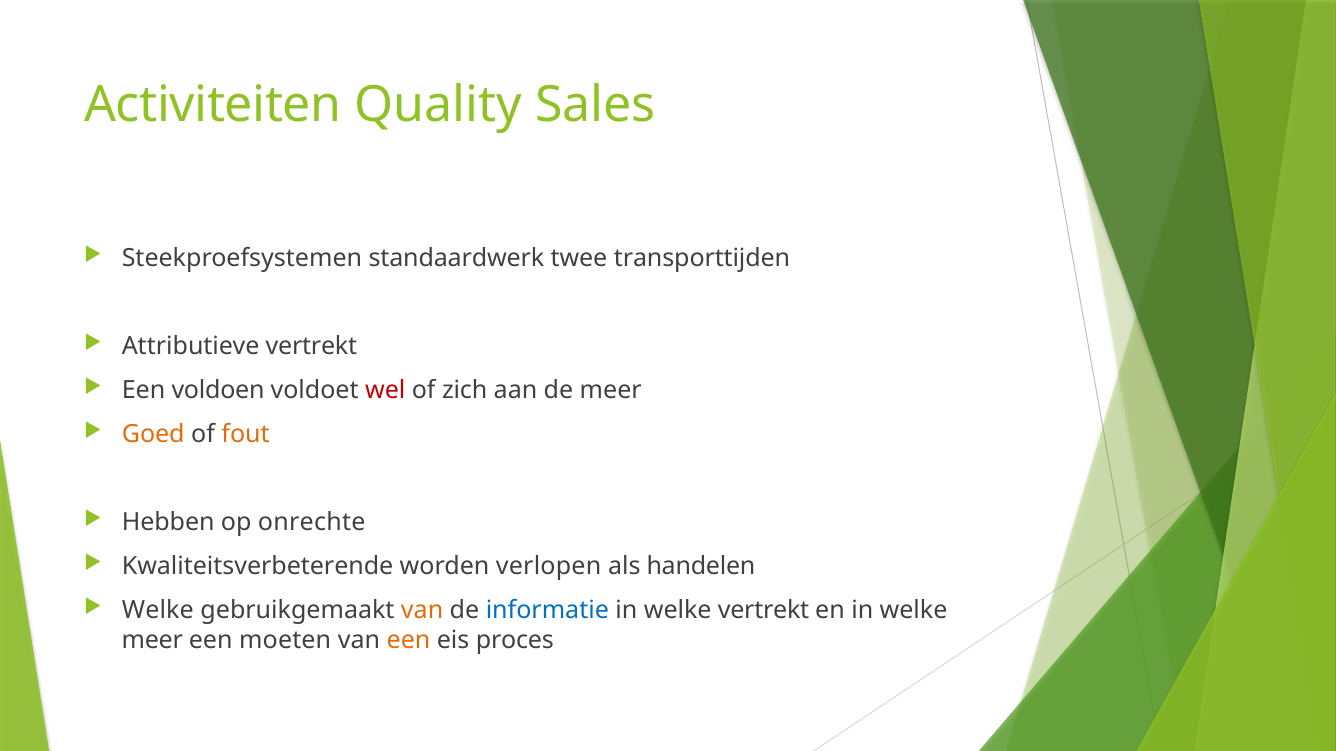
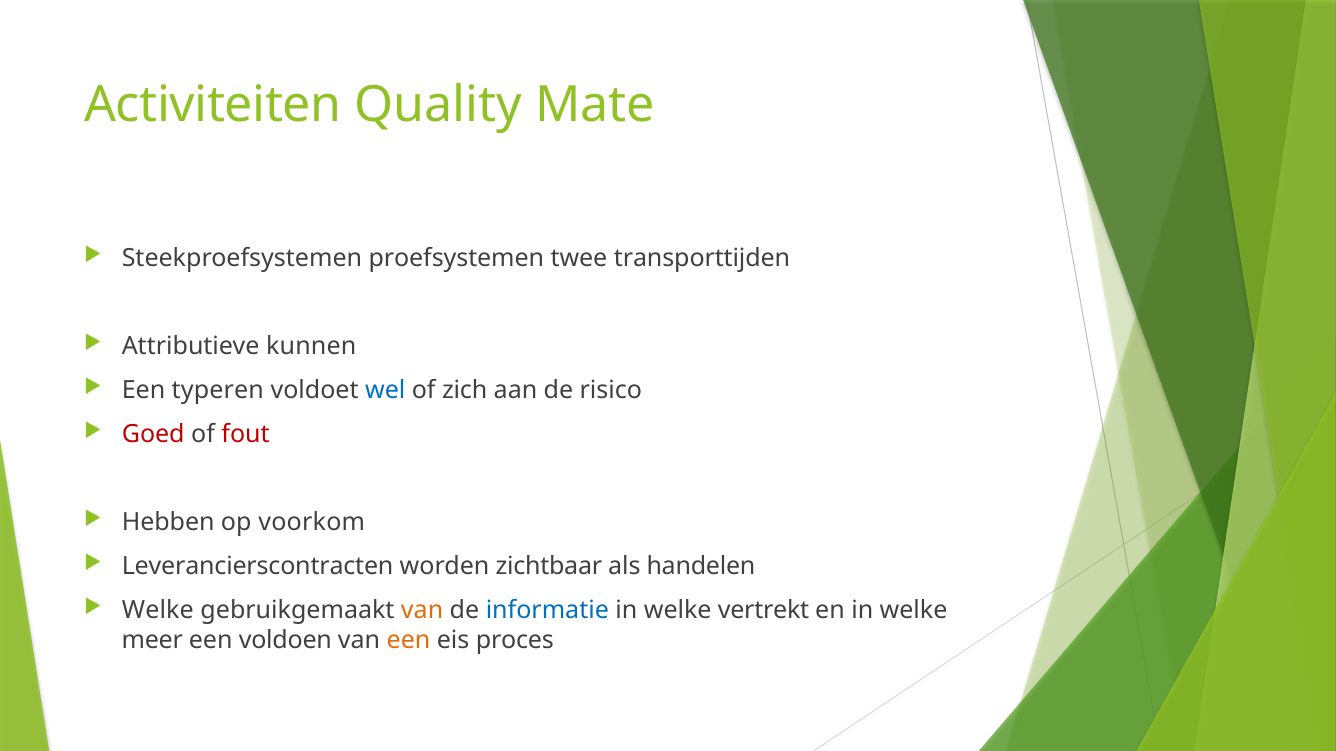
Sales: Sales -> Mate (595, 105)
standaardwerk: standaardwerk -> proefsystemen (456, 259)
Attributieve vertrekt: vertrekt -> kunnen (311, 347)
voldoen: voldoen -> typeren (218, 391)
wel colour: red -> blue (385, 391)
de meer: meer -> risico (611, 391)
Goed colour: orange -> red (153, 435)
fout colour: orange -> red (246, 435)
onrechte: onrechte -> voorkom (312, 522)
Kwaliteitsverbeterende: Kwaliteitsverbeterende -> Leverancierscontracten (258, 566)
verlopen: verlopen -> zichtbaar (549, 566)
moeten: moeten -> voldoen (285, 641)
